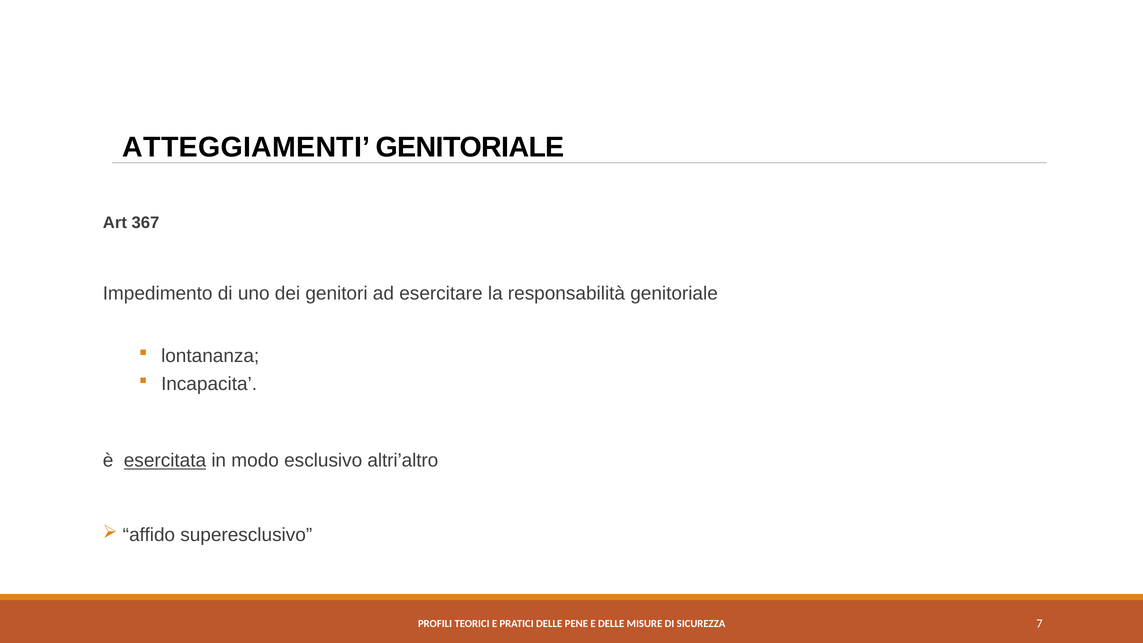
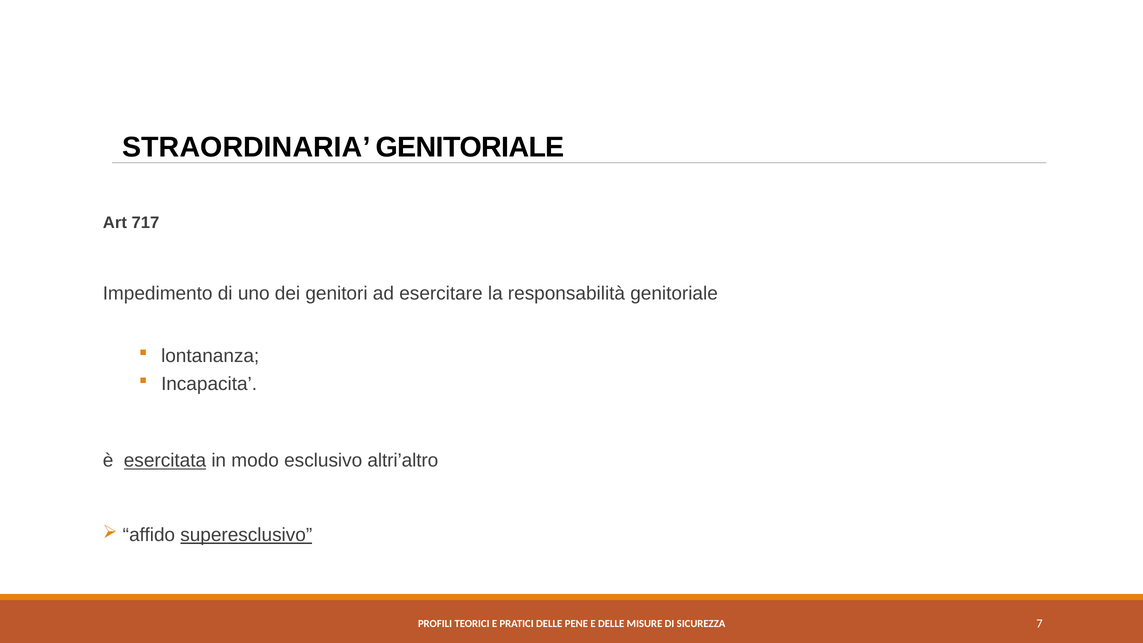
ATTEGGIAMENTI: ATTEGGIAMENTI -> STRAORDINARIA (246, 147)
367: 367 -> 717 (145, 223)
superesclusivo underline: none -> present (246, 535)
